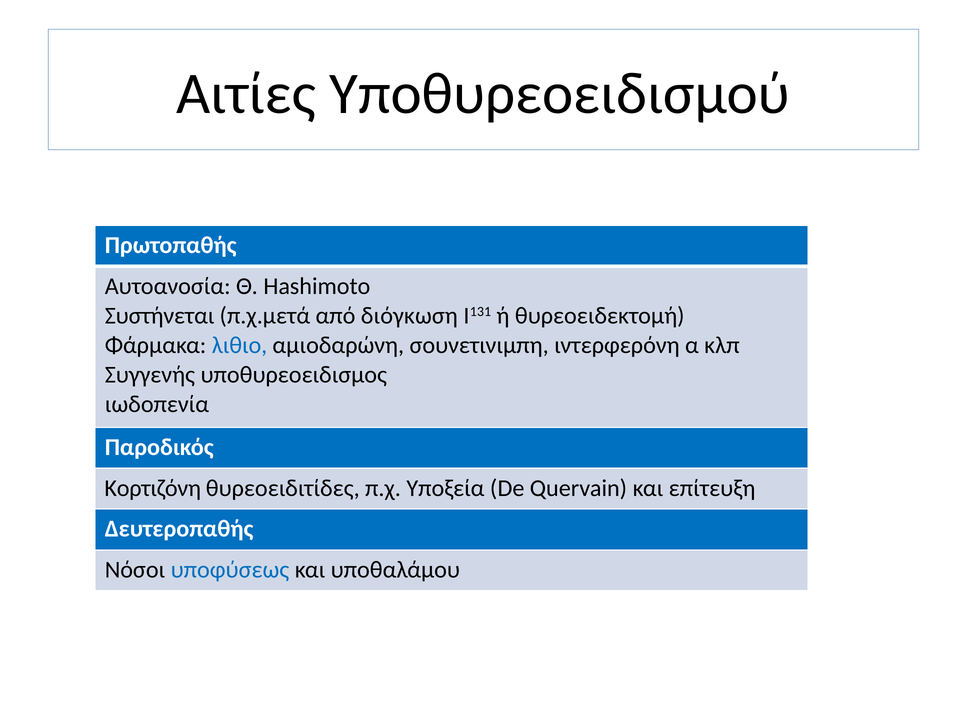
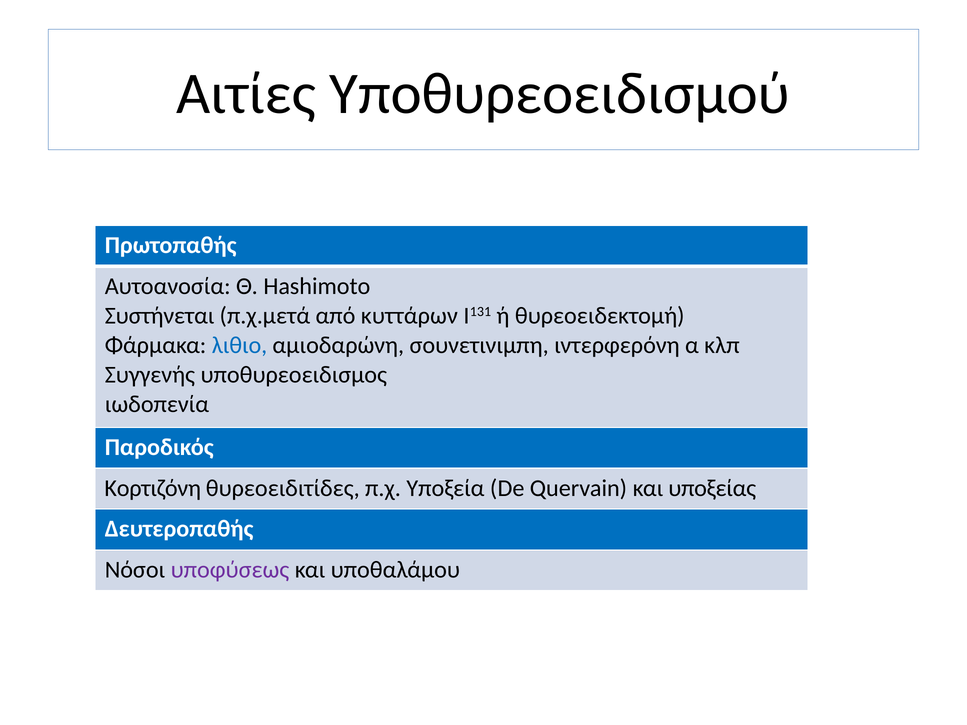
διόγκωση: διόγκωση -> κυττάρων (409, 316)
επίτευξη: επίτευξη -> υποξείας (712, 488)
υποφύσεως colour: blue -> purple (230, 570)
